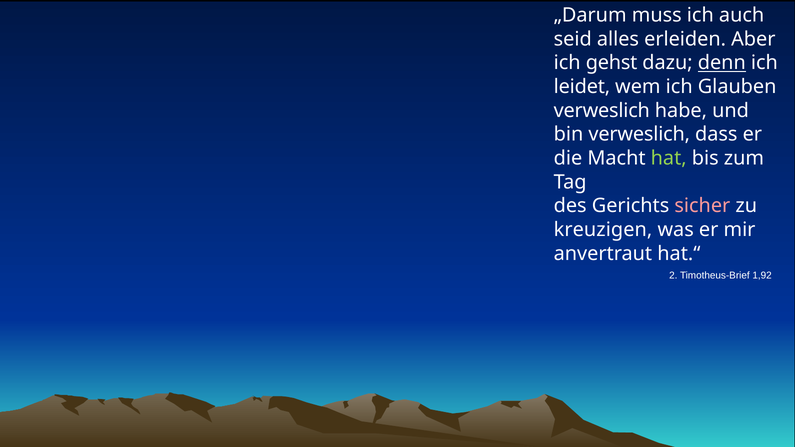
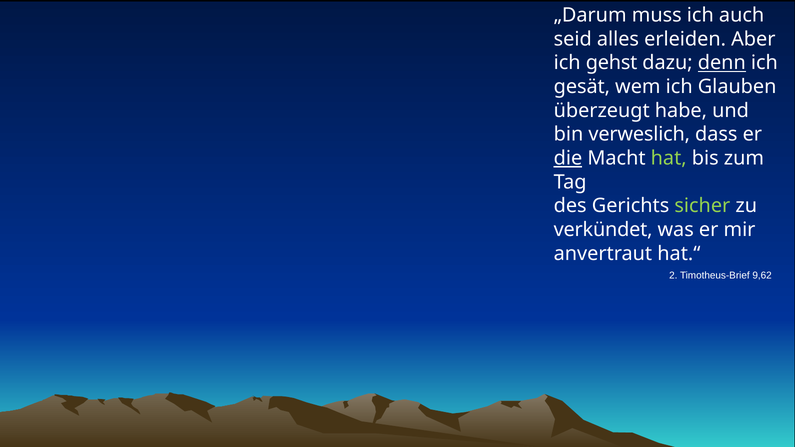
leidet: leidet -> gesät (582, 87)
verweslich: verweslich -> überzeugt (602, 111)
die underline: none -> present (568, 158)
sicher colour: pink -> light green (702, 206)
kreuzigen: kreuzigen -> verkündet (603, 230)
1,92: 1,92 -> 9,62 (762, 275)
